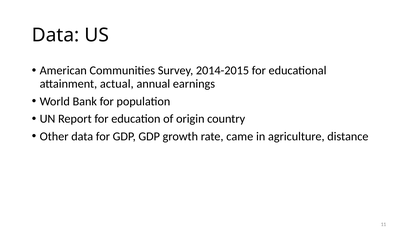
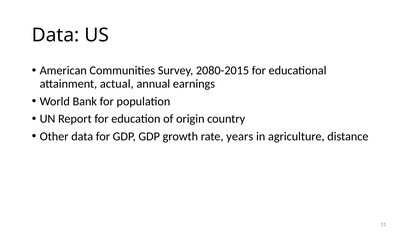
2014-2015: 2014-2015 -> 2080-2015 (223, 71)
came: came -> years (240, 136)
